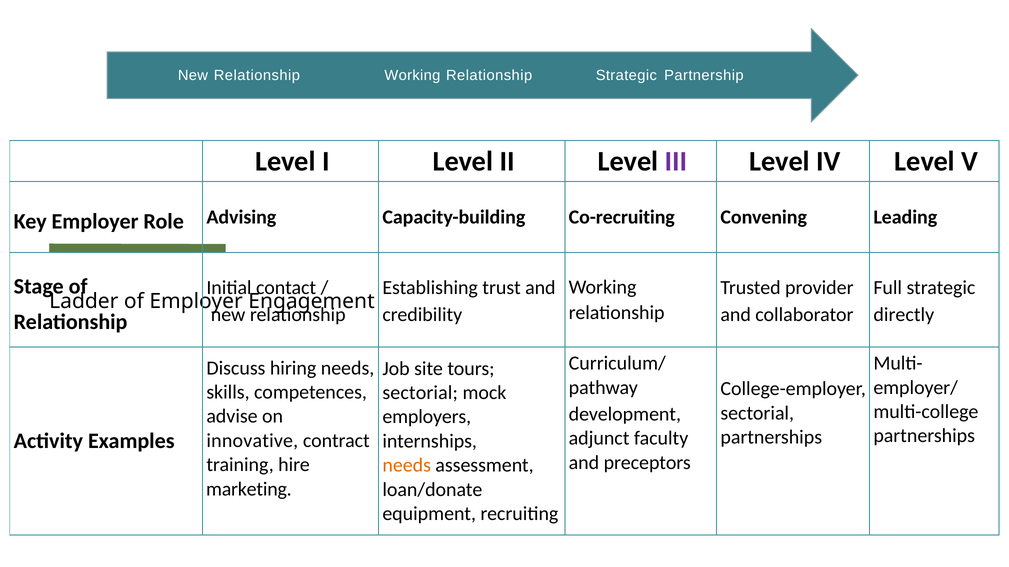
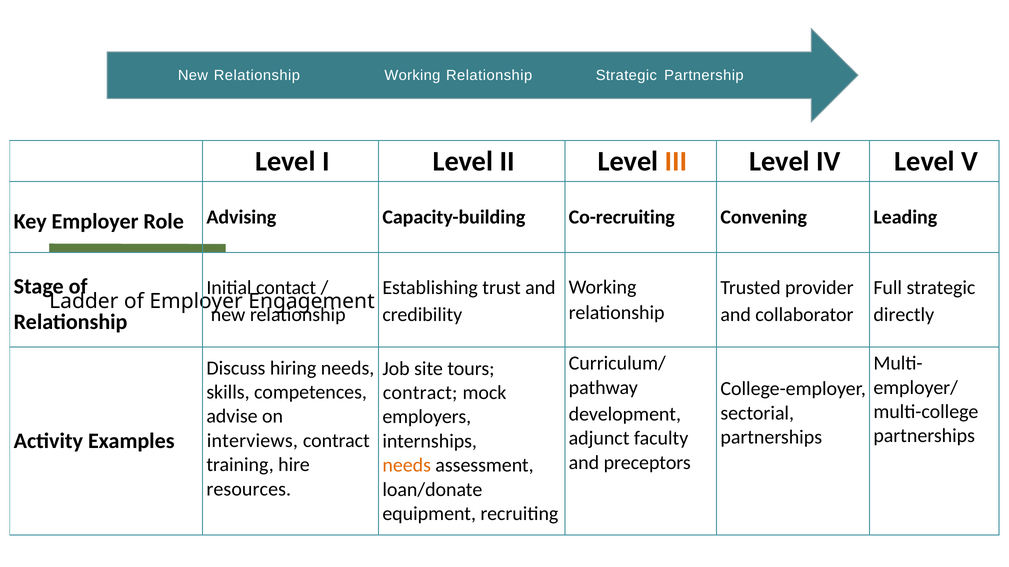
III colour: purple -> orange (676, 161)
sectorial: sectorial -> contract (420, 393)
innovative: innovative -> interviews (252, 441)
marketing: marketing -> resources (249, 489)
